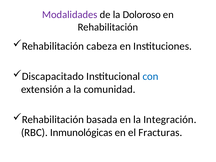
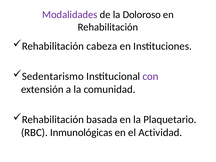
Discapacitado: Discapacitado -> Sedentarismo (53, 76)
con colour: blue -> purple (150, 76)
Integración: Integración -> Plaquetario (170, 120)
Fracturas: Fracturas -> Actividad (160, 133)
